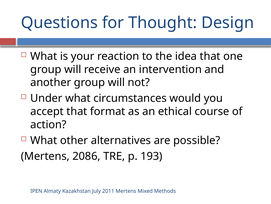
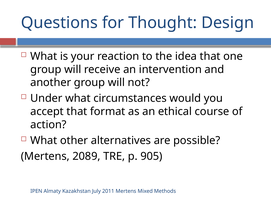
2086: 2086 -> 2089 (86, 156)
193: 193 -> 905 (151, 156)
